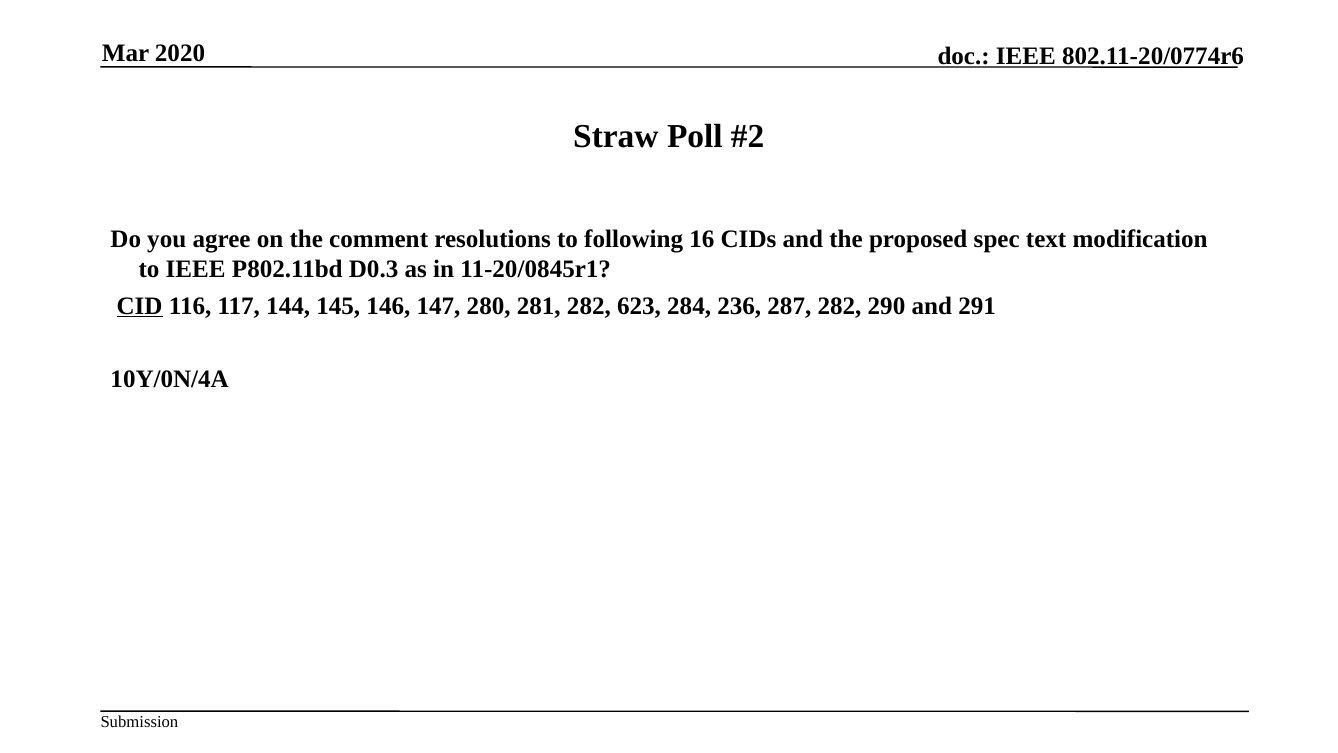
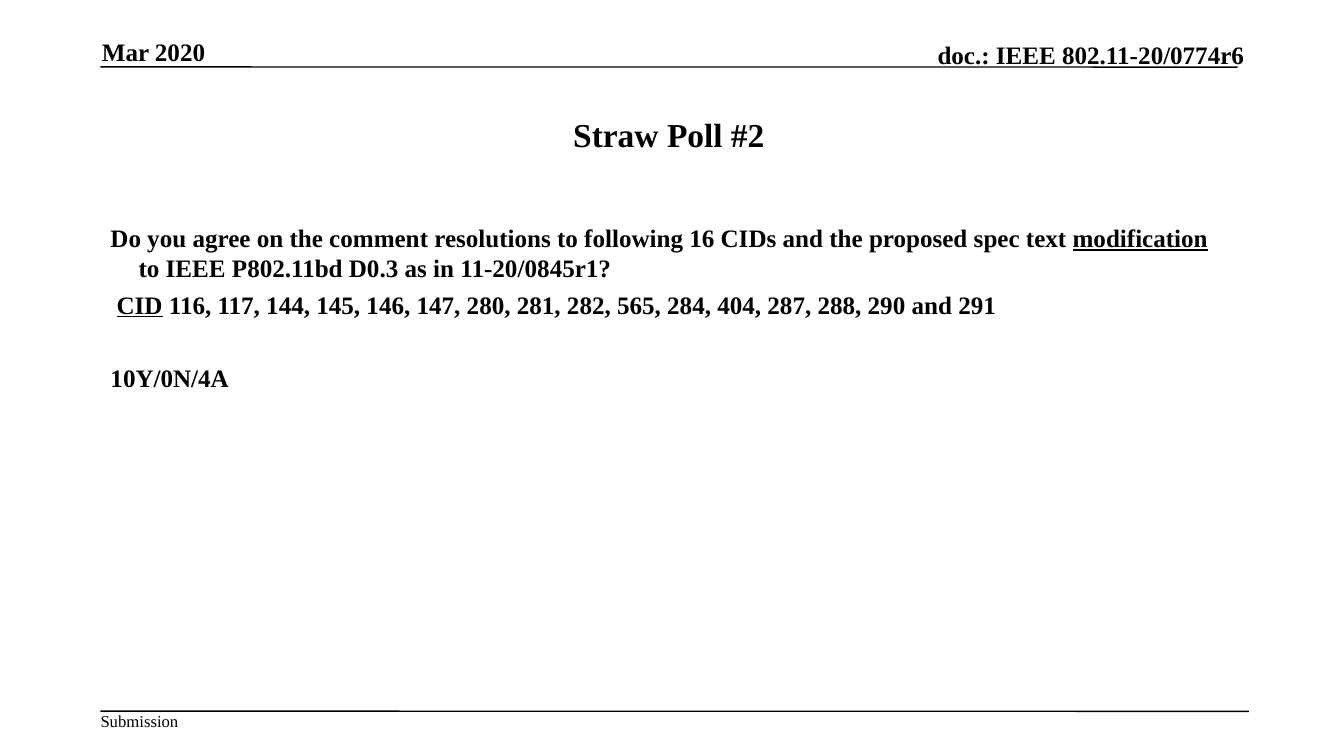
modification underline: none -> present (1140, 239)
623: 623 -> 565 (639, 306)
236: 236 -> 404 (739, 306)
287 282: 282 -> 288 (840, 306)
